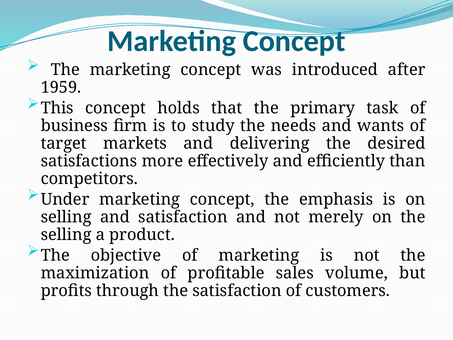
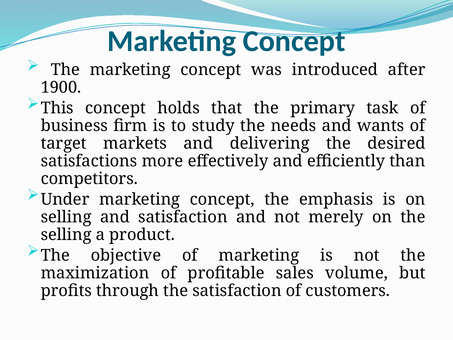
1959: 1959 -> 1900 (61, 87)
